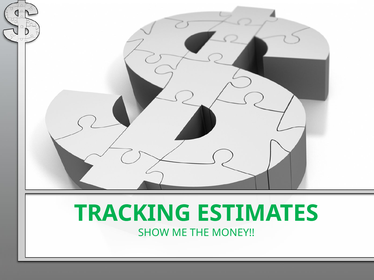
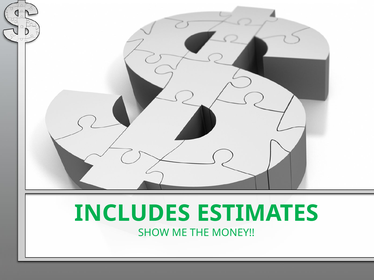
TRACKING: TRACKING -> INCLUDES (132, 214)
